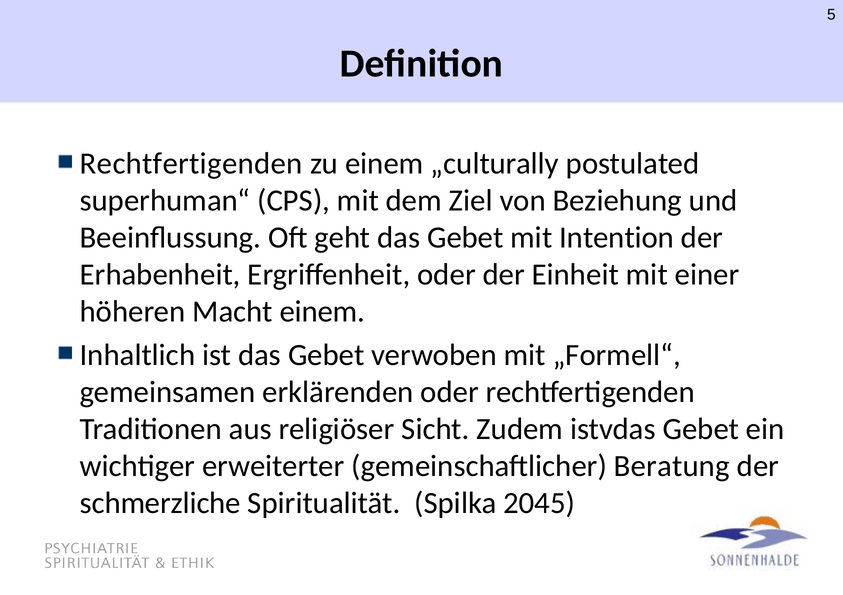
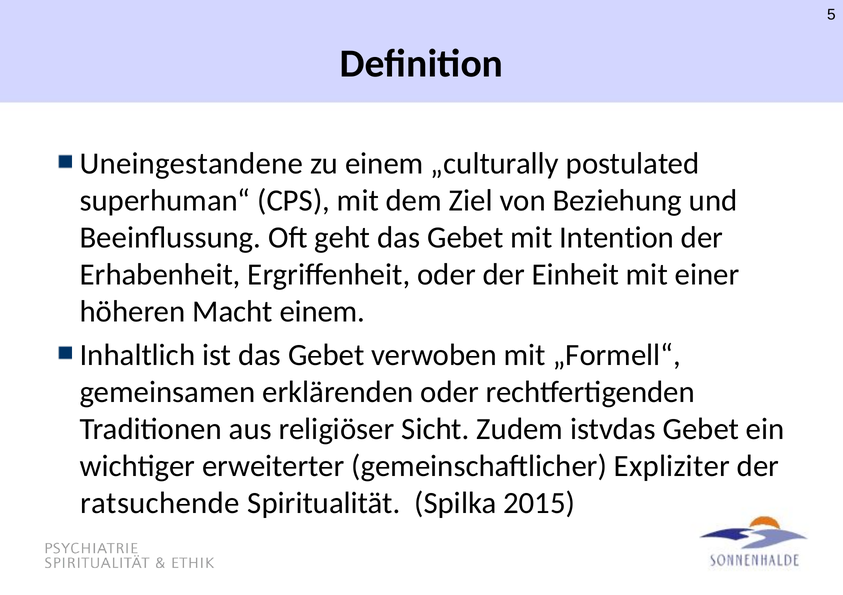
Rechtfertigenden: Rechtfertigenden -> Uneingestandene (191, 163)
Beratung: Beratung -> Expliziter (672, 466)
schmerzliche: schmerzliche -> ratsuchende (160, 503)
2045: 2045 -> 2015 (539, 503)
